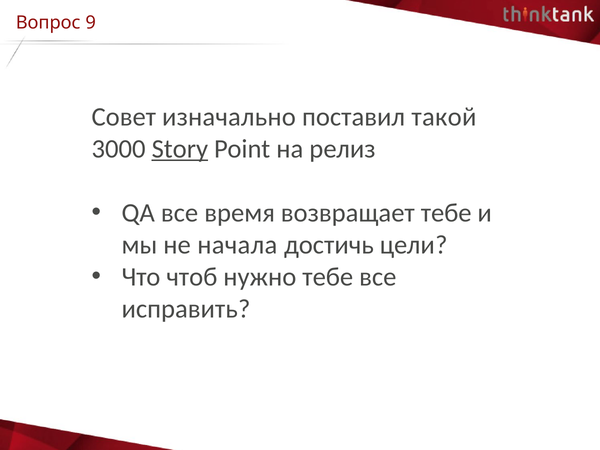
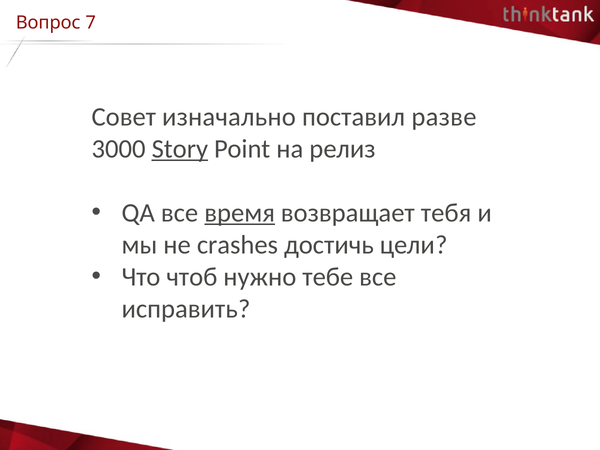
9: 9 -> 7 (91, 23)
такой: такой -> разве (444, 117)
время underline: none -> present (240, 213)
возвращает тебе: тебе -> тебя (446, 213)
начала: начала -> crashes (237, 245)
